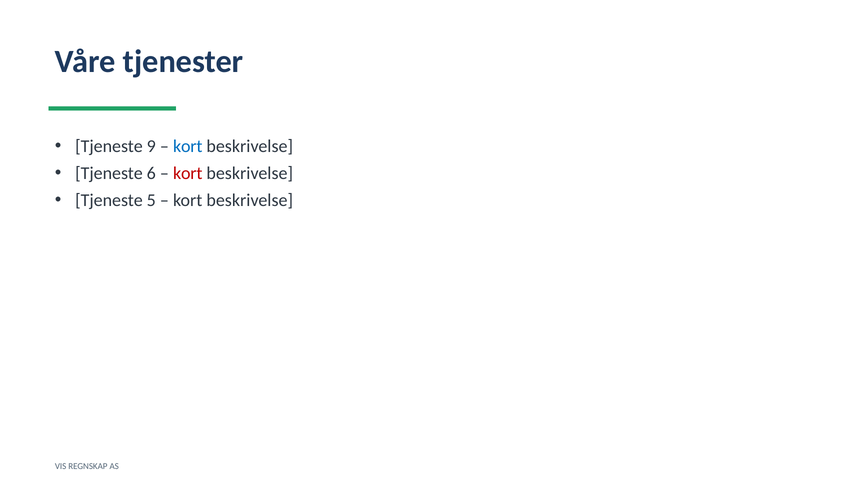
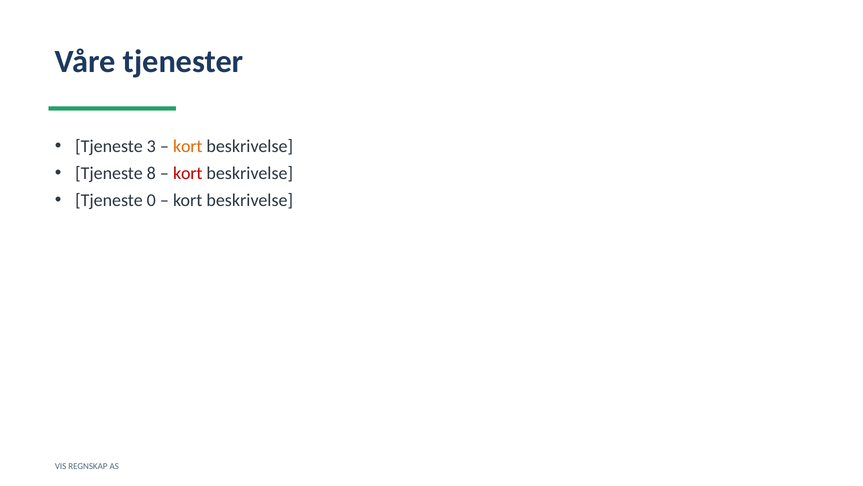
9: 9 -> 3 (151, 146)
kort colour: blue -> orange (188, 146)
6: 6 -> 8 (151, 173)
5: 5 -> 0 (151, 200)
